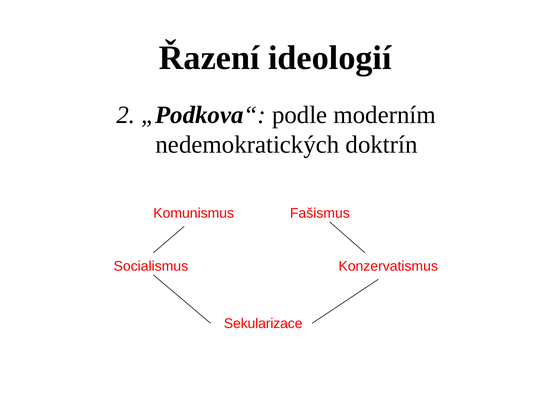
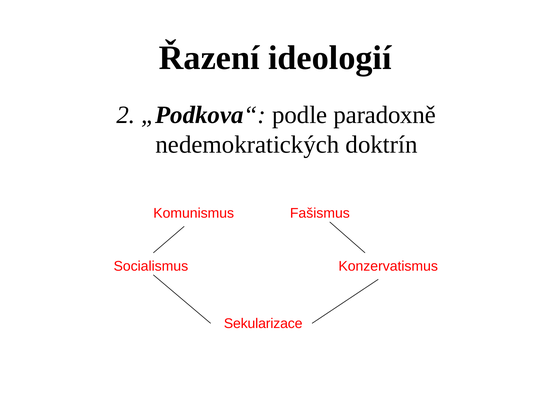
moderním: moderním -> paradoxně (385, 115)
